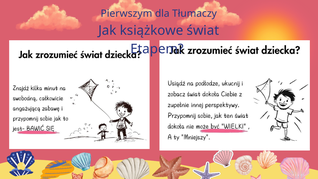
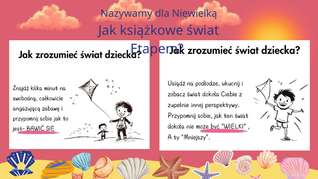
Pierwszym: Pierwszym -> Nazywamy (126, 14)
Tłumaczy: Tłumaczy -> Niewielką (195, 14)
